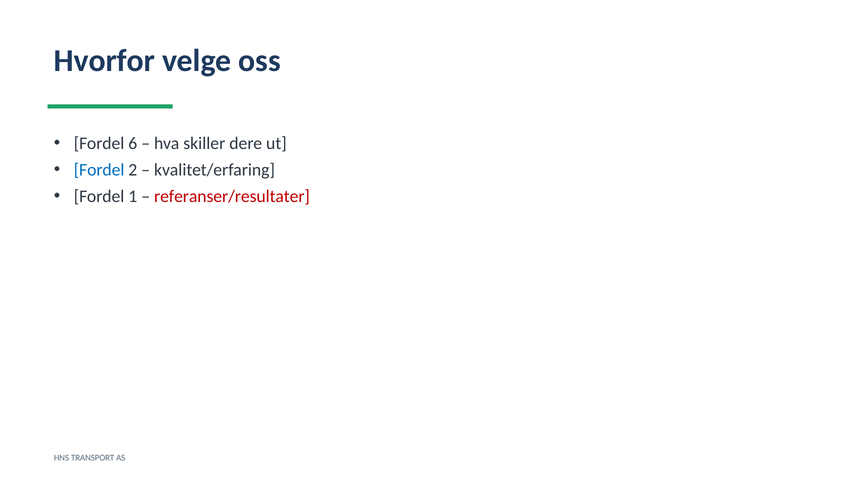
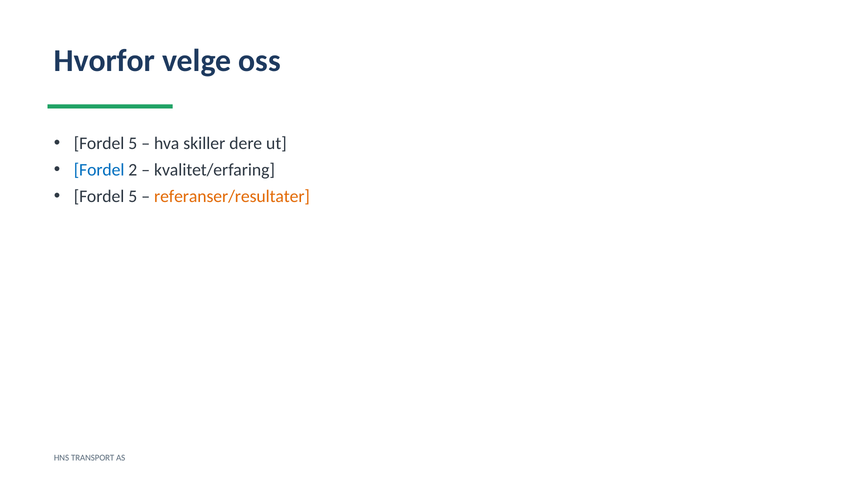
6: 6 -> 5 (133, 143)
1: 1 -> 5 (133, 196)
referanser/resultater colour: red -> orange (232, 196)
